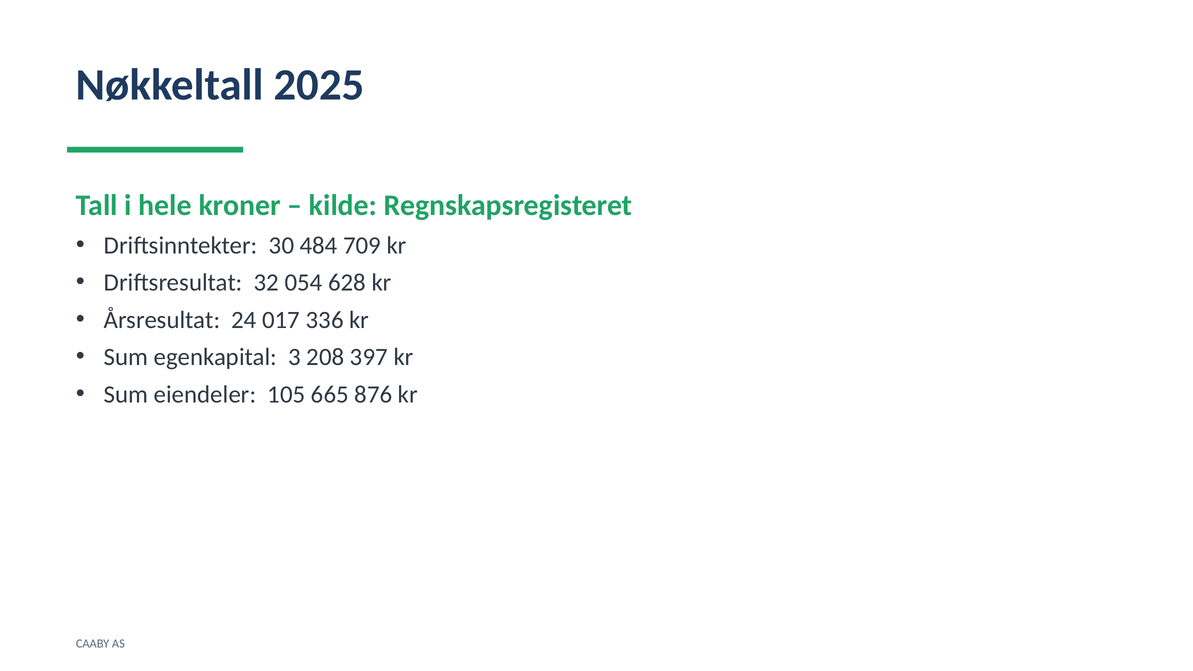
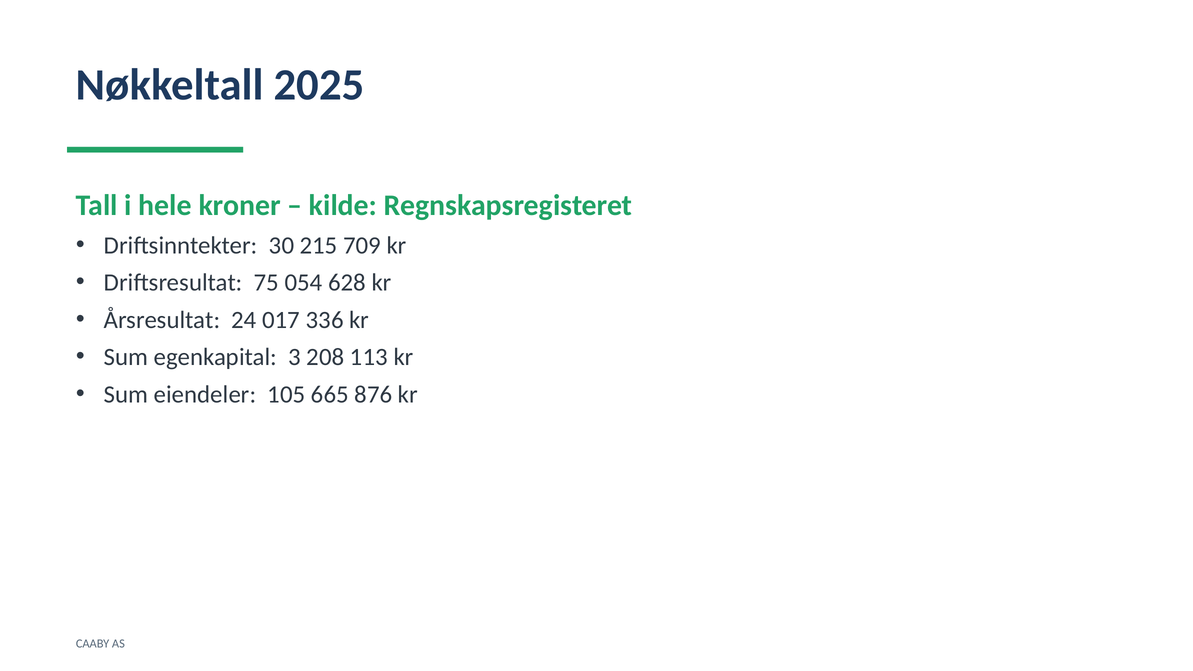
484: 484 -> 215 (319, 245)
32: 32 -> 75 (266, 283)
397: 397 -> 113 (369, 357)
